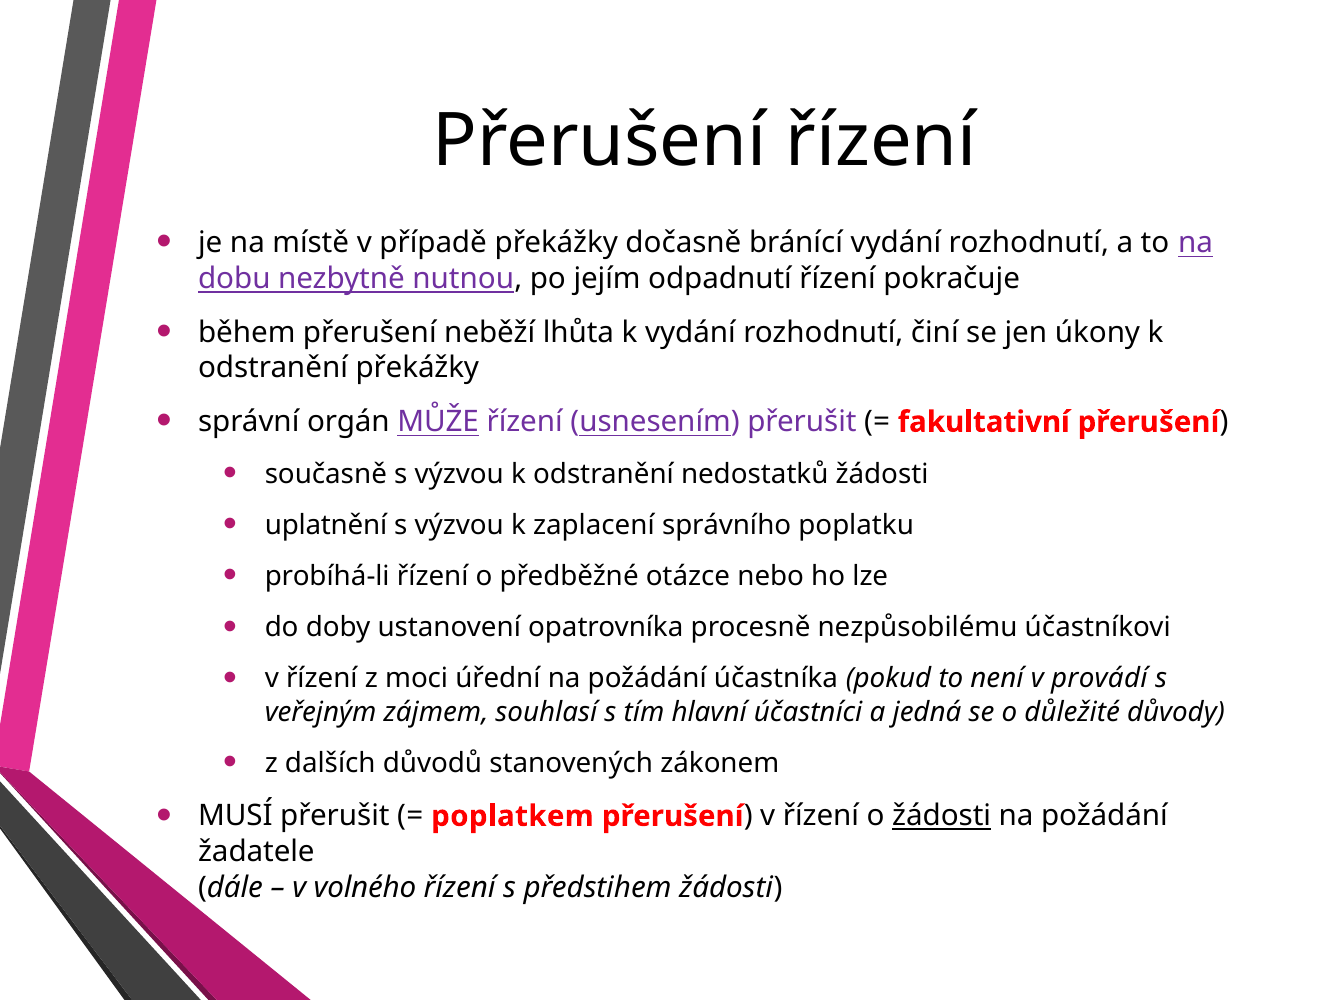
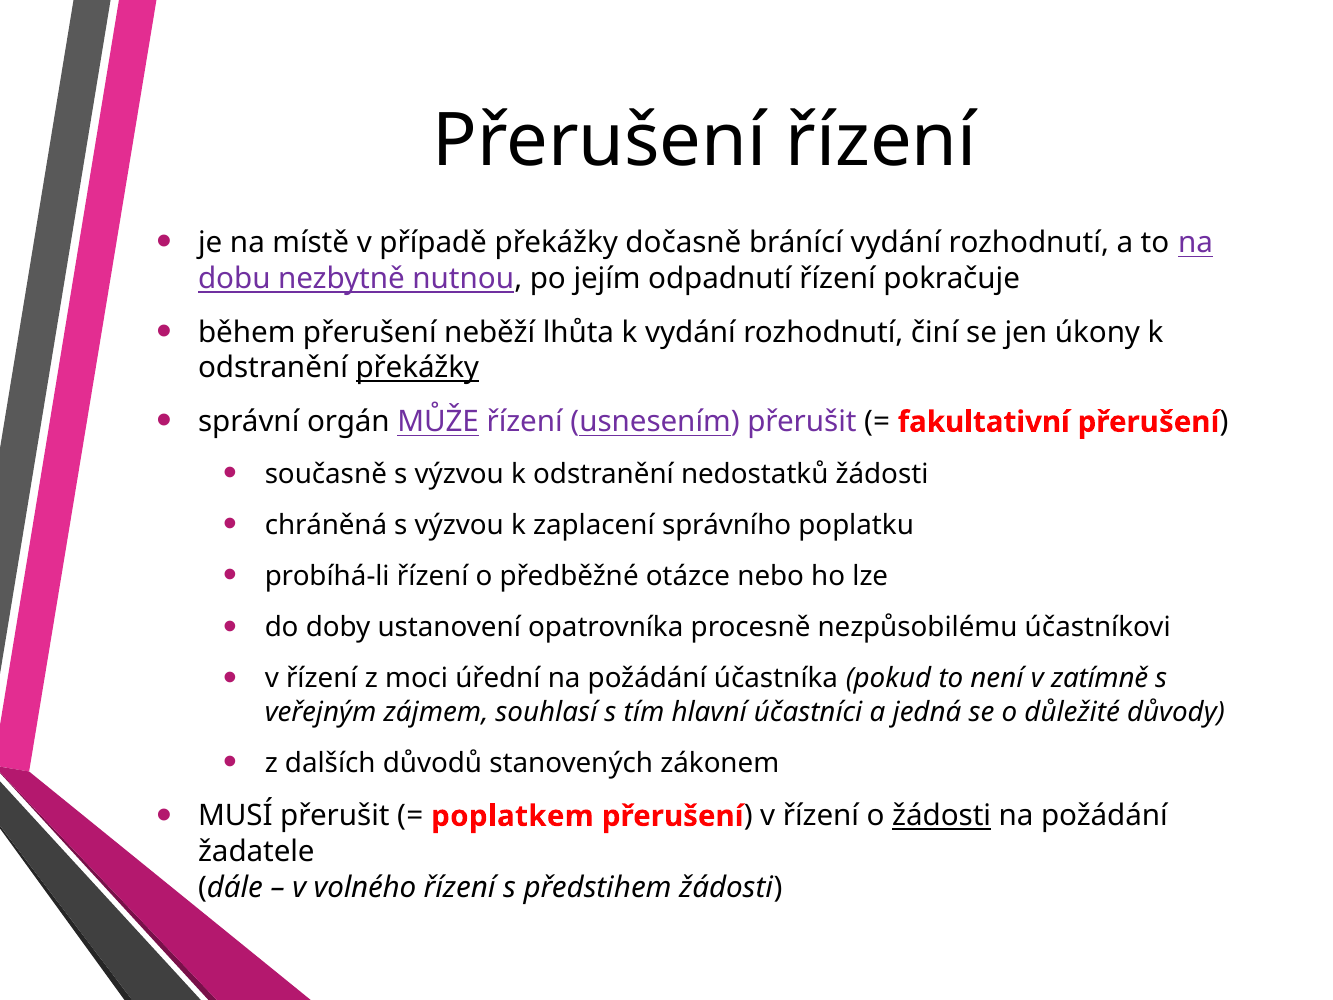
překážky underline: none -> present (417, 368)
uplatnění: uplatnění -> chráněná (326, 525)
provádí: provádí -> zatímně (1100, 678)
